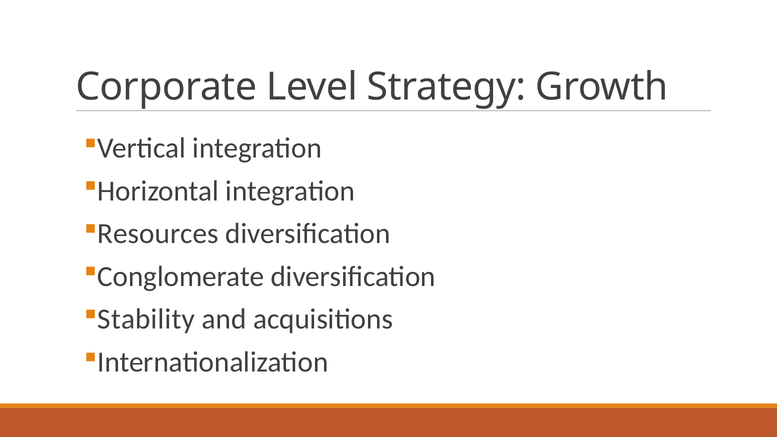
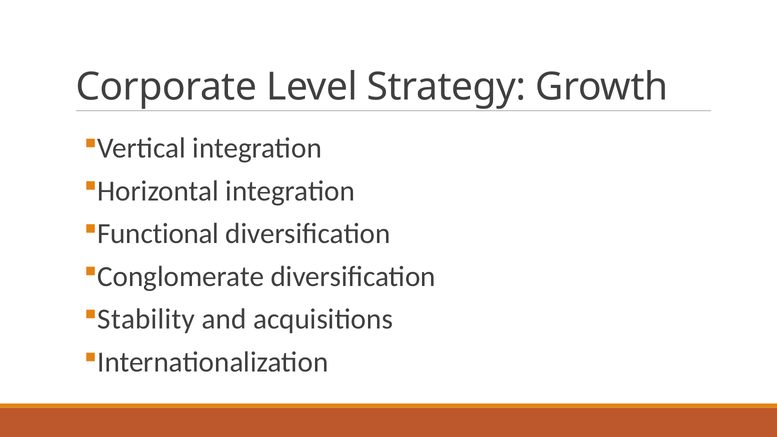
Resources: Resources -> Functional (158, 234)
